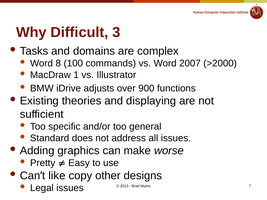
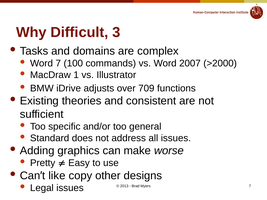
Word 8: 8 -> 7 (58, 63)
900: 900 -> 709 (146, 88)
displaying: displaying -> consistent (151, 101)
